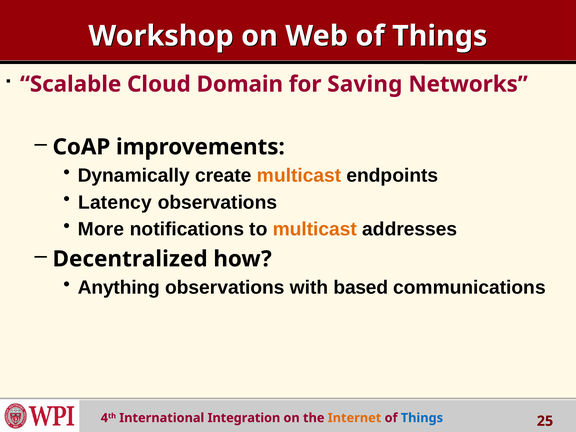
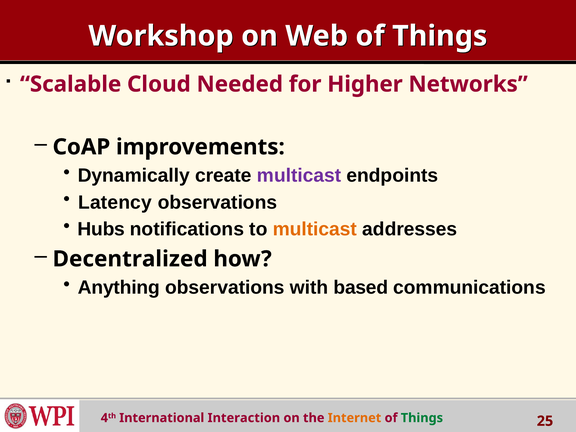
Domain: Domain -> Needed (240, 84)
Saving: Saving -> Higher (365, 84)
multicast colour: orange -> purple (299, 176)
More: More -> Hubs (101, 229)
Integration: Integration -> Interaction (244, 418)
Things colour: blue -> green (422, 418)
